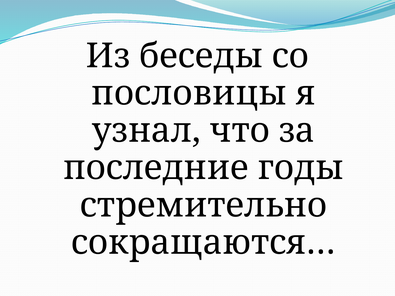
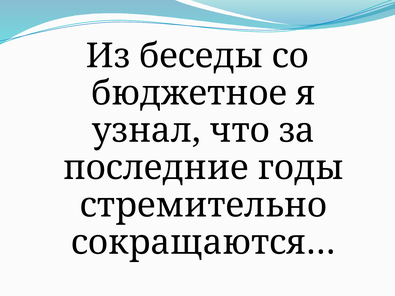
пословицы: пословицы -> бюджетное (189, 93)
